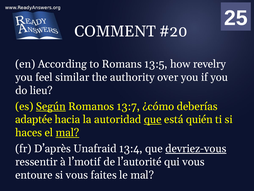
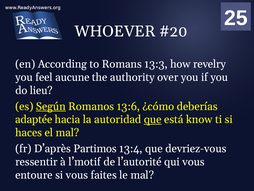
COMMENT: COMMENT -> WHOEVER (115, 31)
13:5: 13:5 -> 13:3 (156, 64)
similar: similar -> aucune (72, 77)
13:7: 13:7 -> 13:6 (128, 106)
quién: quién -> know (199, 119)
mal underline: present -> none (67, 132)
Unafraid: Unafraid -> Partimos (95, 148)
devriez-vous underline: present -> none (196, 148)
